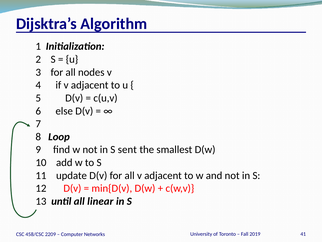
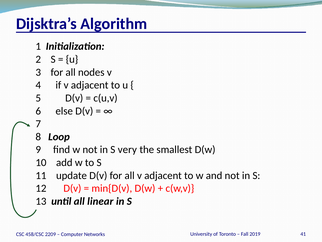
sent: sent -> very (127, 149)
